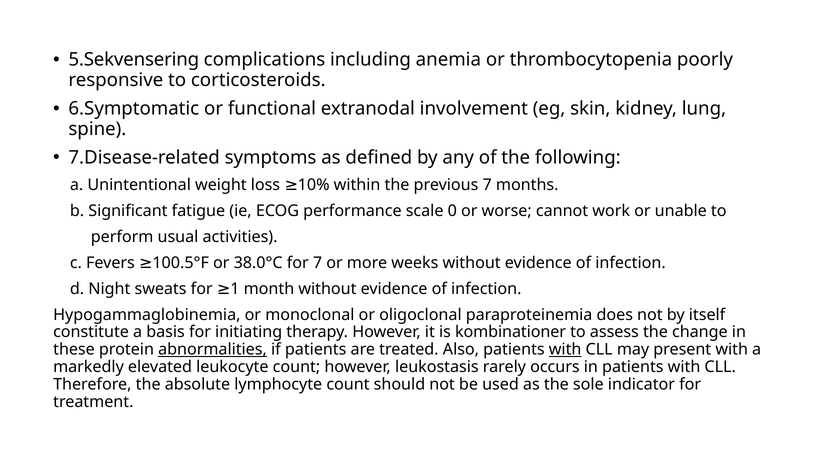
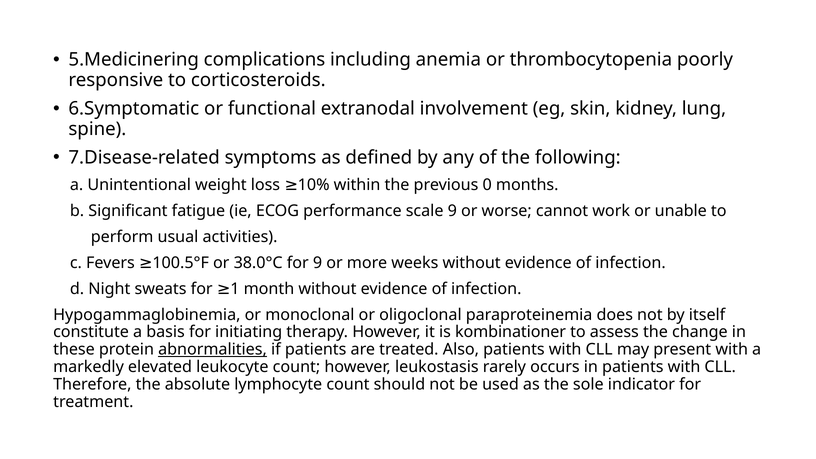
5.Sekvensering: 5.Sekvensering -> 5.Medicinering (134, 60)
previous 7: 7 -> 0 (487, 185)
scale 0: 0 -> 9 (452, 211)
for 7: 7 -> 9 (318, 263)
with underline: present -> none (565, 350)
